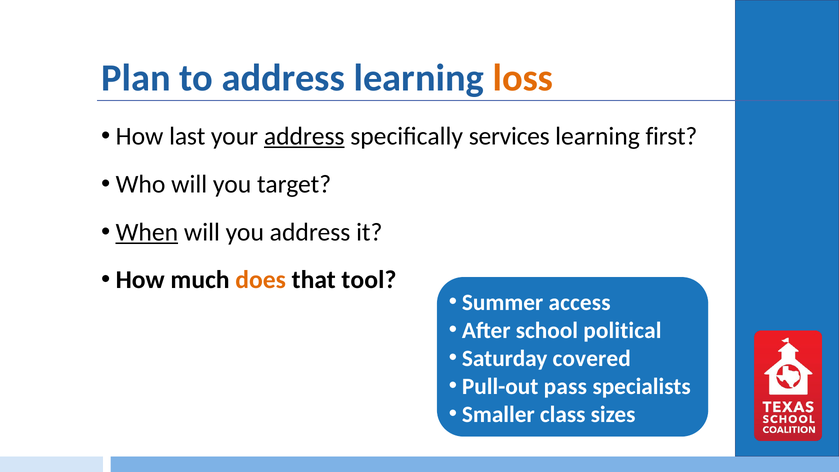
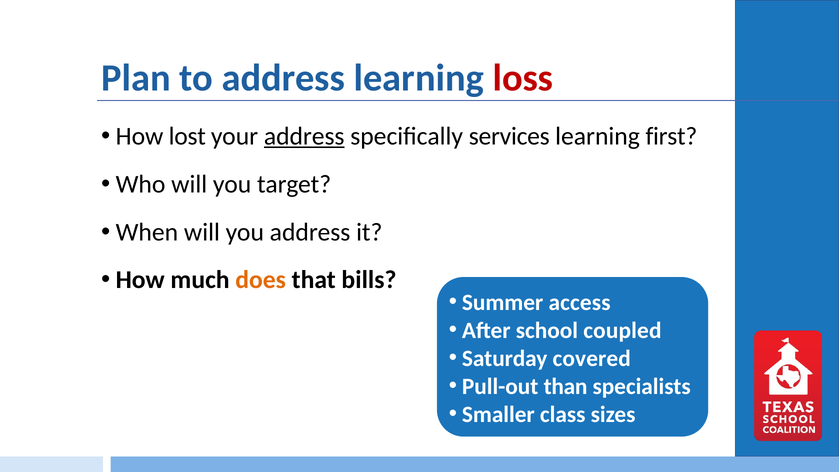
loss colour: orange -> red (523, 78)
last: last -> lost (187, 136)
When underline: present -> none (147, 232)
tool: tool -> bills (369, 280)
political: political -> coupled (622, 330)
pass: pass -> than (566, 386)
